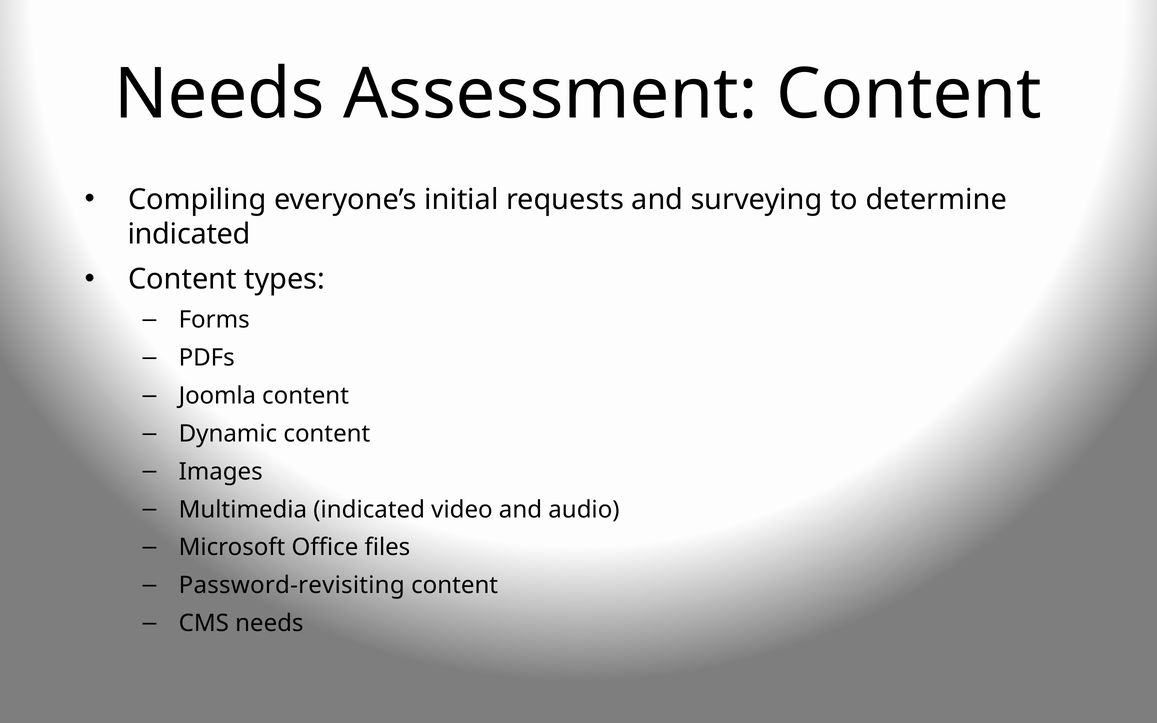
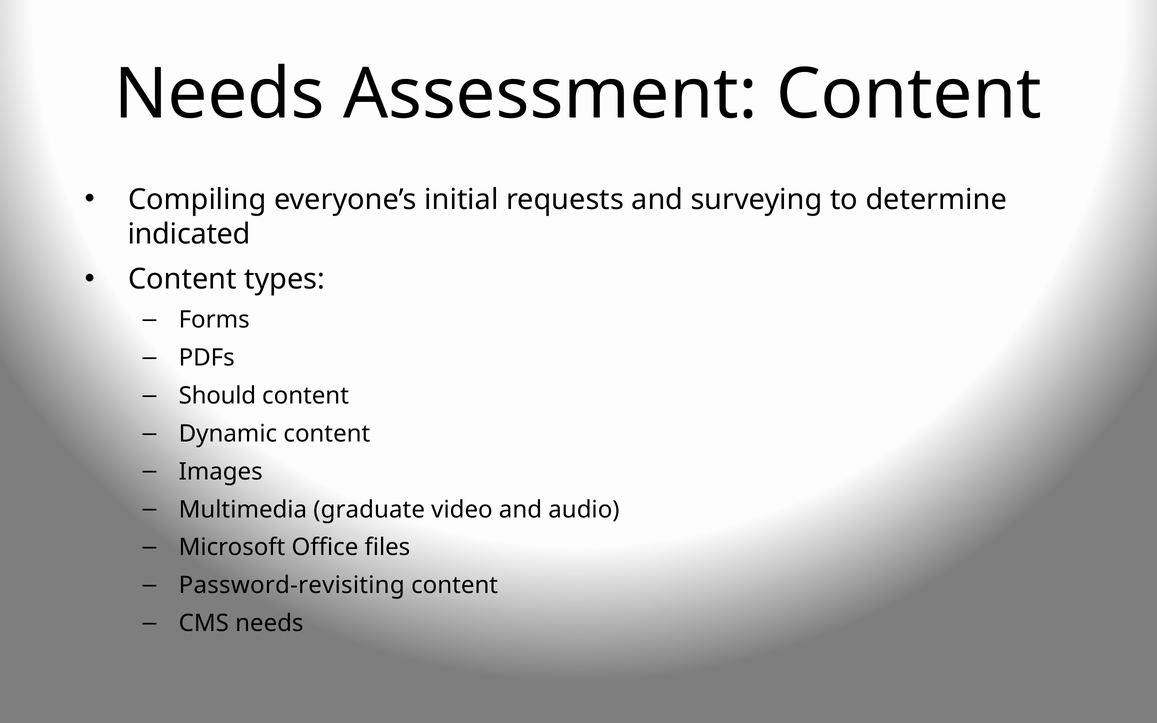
Joomla: Joomla -> Should (217, 396)
Multimedia indicated: indicated -> graduate (369, 510)
